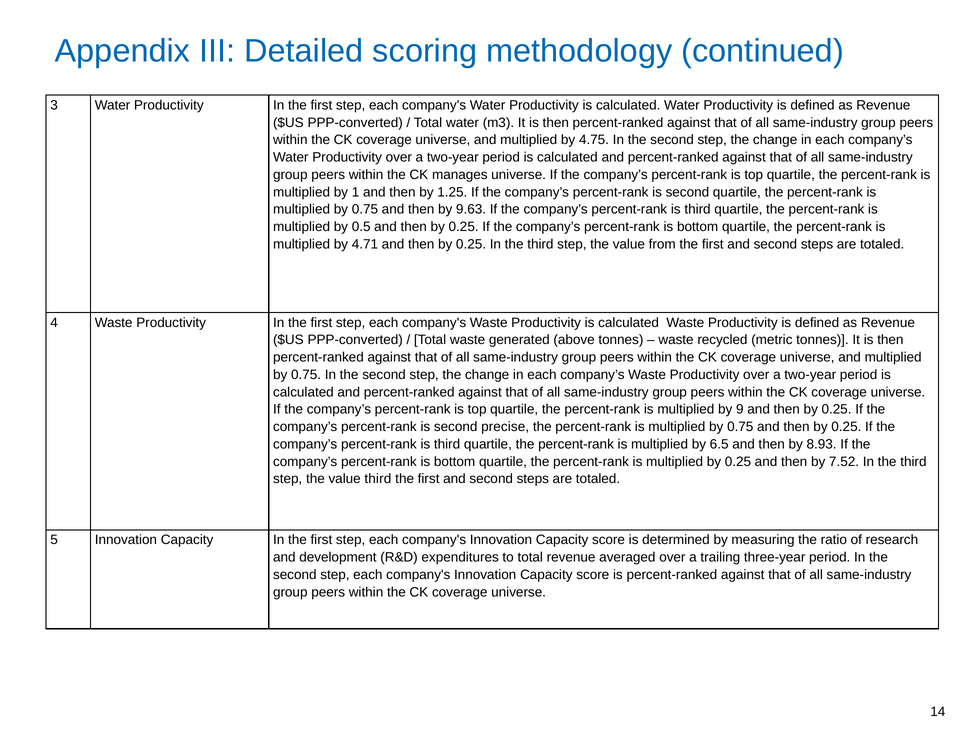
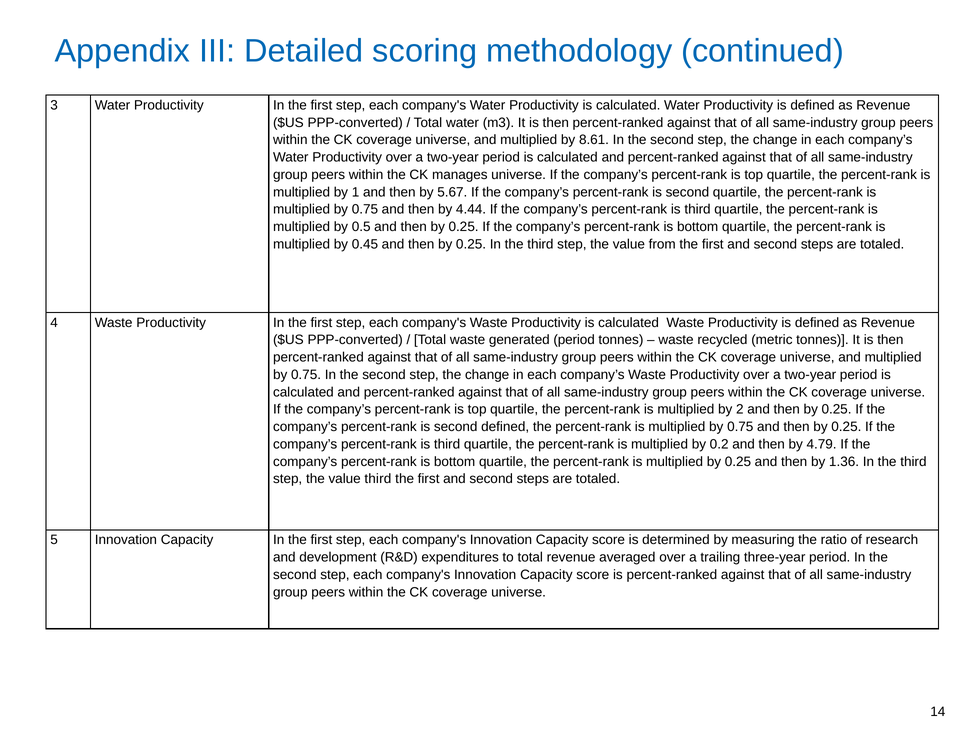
4.75: 4.75 -> 8.61 (594, 140)
1.25: 1.25 -> 5.67 (452, 192)
9.63: 9.63 -> 4.44 (471, 210)
4.71: 4.71 -> 0.45 (365, 244)
generated above: above -> period (574, 340)
9: 9 -> 2 (740, 410)
second precise: precise -> defined (505, 427)
6.5: 6.5 -> 0.2 (719, 444)
8.93: 8.93 -> 4.79 (822, 444)
7.52: 7.52 -> 1.36 (844, 462)
